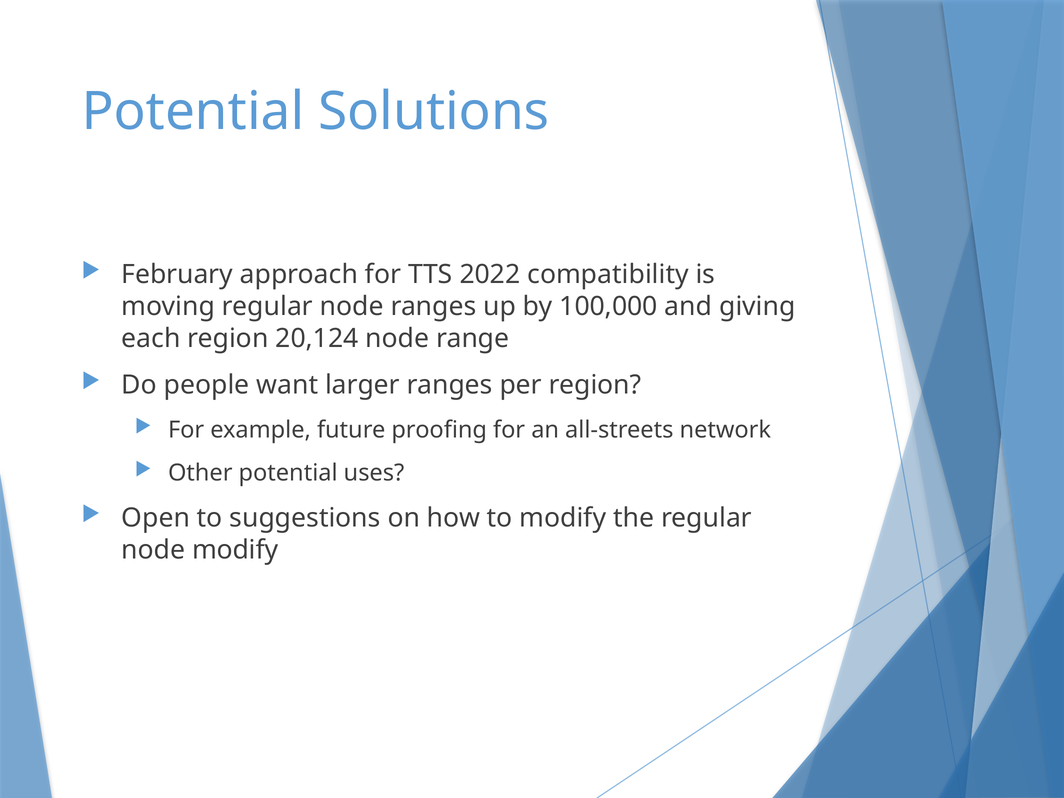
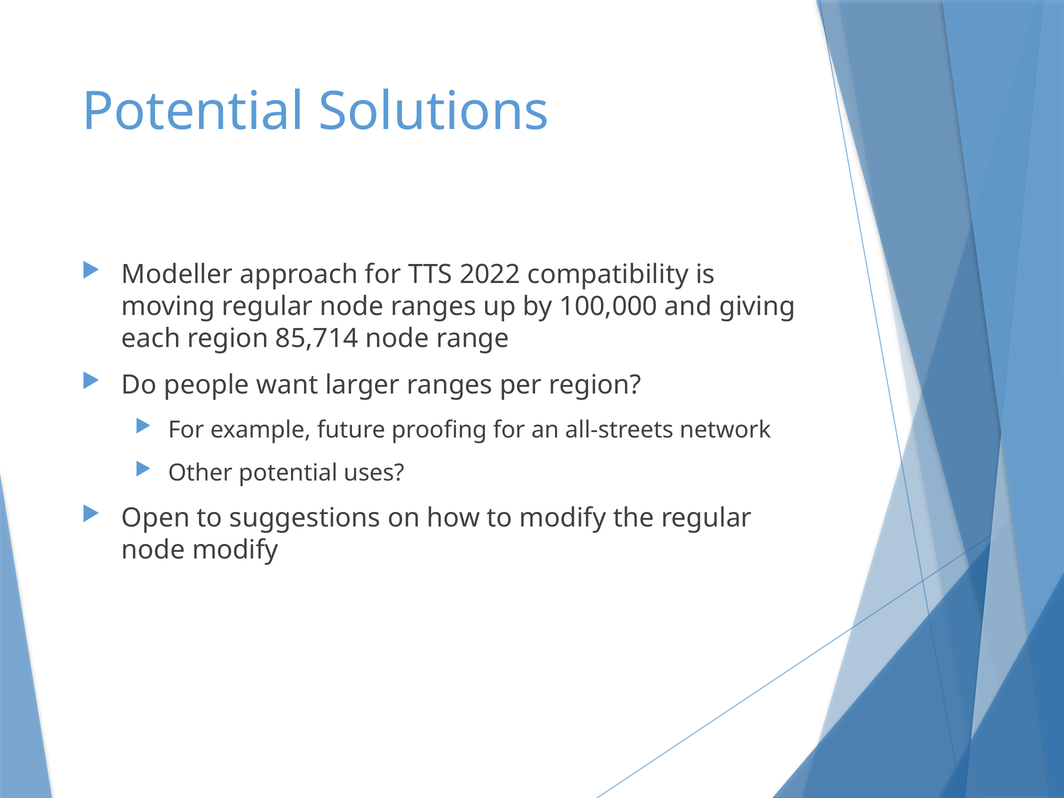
February: February -> Modeller (177, 275)
20,124: 20,124 -> 85,714 (317, 338)
